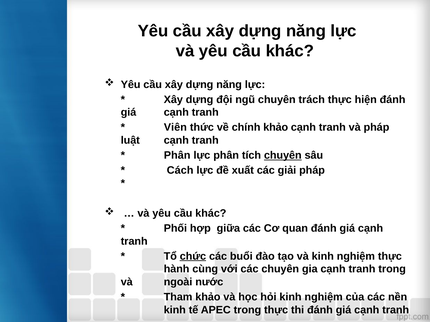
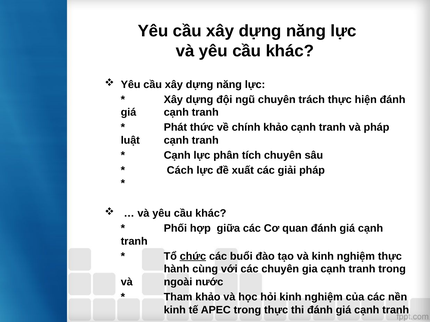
Viên: Viên -> Phát (175, 128)
Phân: Phân -> Cạnh (177, 156)
chuyên underline: present -> none (283, 156)
